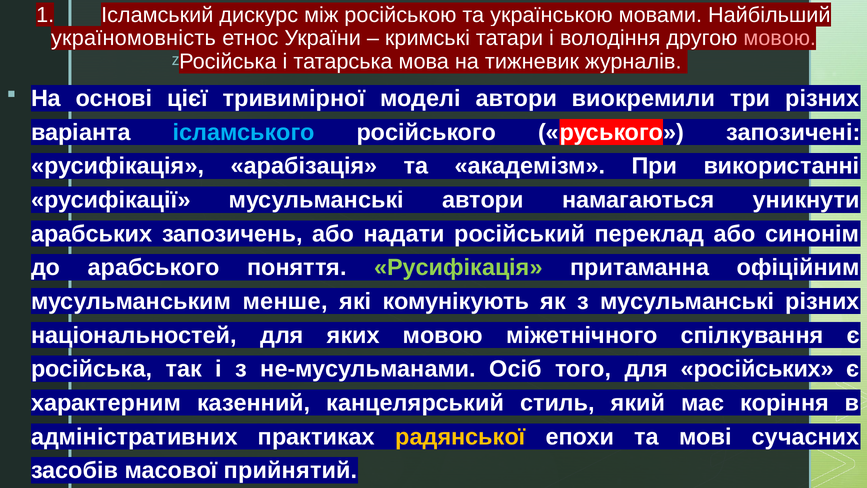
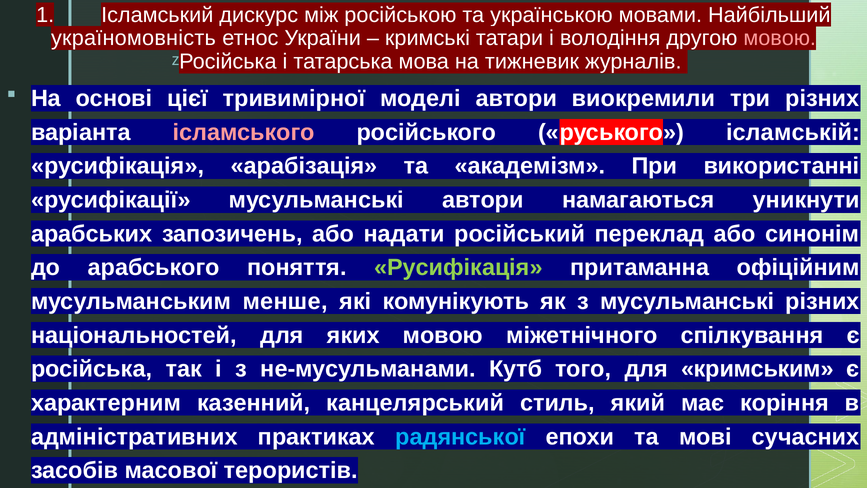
ісламського colour: light blue -> pink (244, 132)
запозичені: запозичені -> ісламській (793, 132)
Осіб: Осіб -> Кутб (516, 369)
російських: російських -> кримським (757, 369)
радянської colour: yellow -> light blue (460, 436)
прийнятий: прийнятий -> терористів (291, 470)
